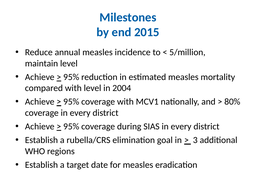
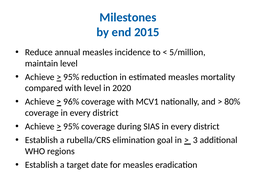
2004: 2004 -> 2020 (122, 88)
95%: 95% -> 96% (71, 102)
